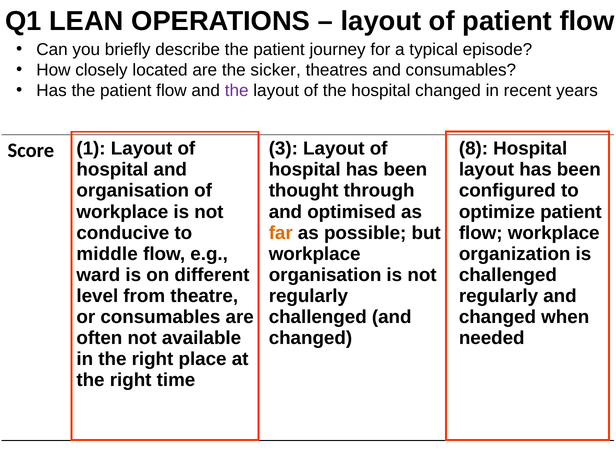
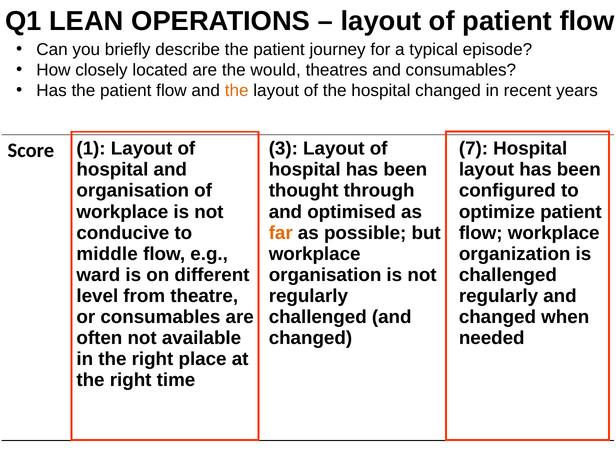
sicker: sicker -> would (276, 70)
the colour: purple -> orange (237, 91)
8: 8 -> 7 (473, 149)
